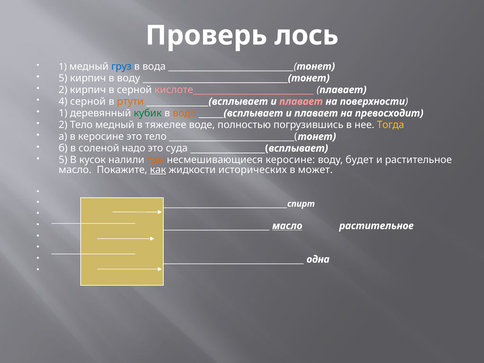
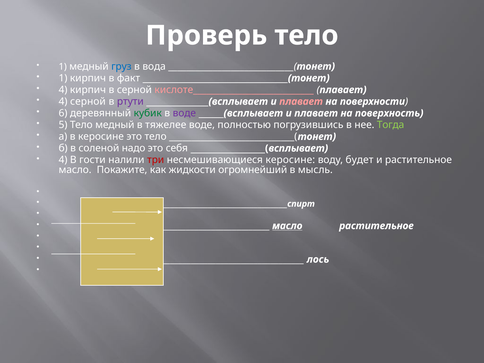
Проверь лось: лось -> тело (306, 35)
5: 5 -> 1 (63, 78)
в воду: воду -> факт (129, 78)
2: 2 -> 4 (63, 90)
ртути colour: orange -> purple (130, 101)
1: 1 -> 6 (63, 113)
воде colour: orange -> purple (184, 113)
превосходит: превосходит -> поверхность (389, 113)
2: 2 -> 5 (63, 125)
Тогда colour: yellow -> light green (391, 125)
суда: суда -> себя (177, 148)
5: 5 -> 4 (63, 160)
кусок: кусок -> гости (92, 160)
три colour: orange -> red (156, 160)
как underline: present -> none (158, 170)
исторических: исторических -> огромнейший (253, 170)
может: может -> мысль (315, 170)
одна: одна -> лось (318, 259)
